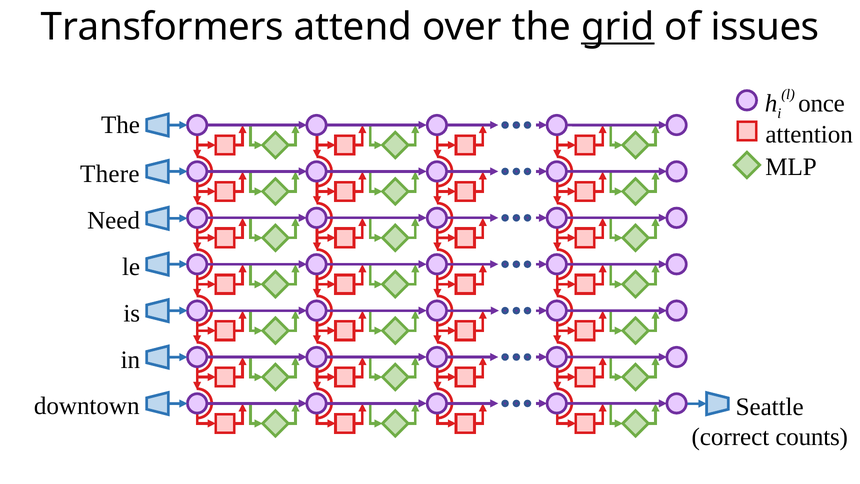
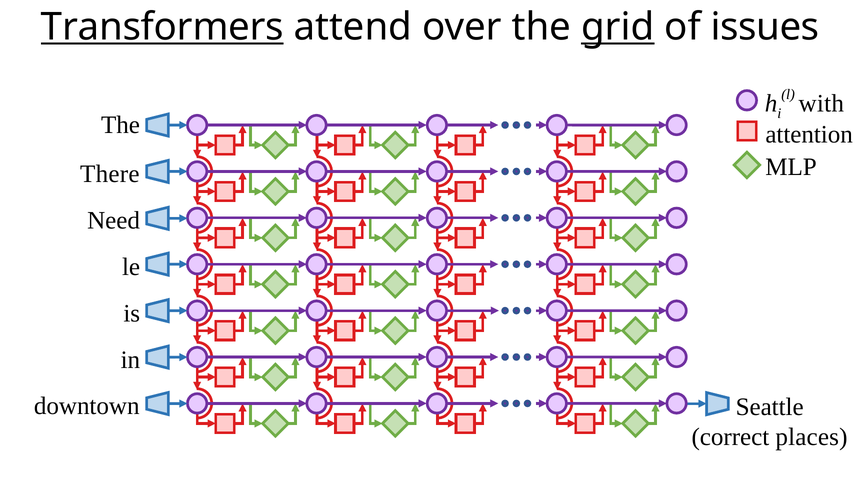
Transformers underline: none -> present (162, 27)
once: once -> with (821, 104)
counts: counts -> places (811, 437)
